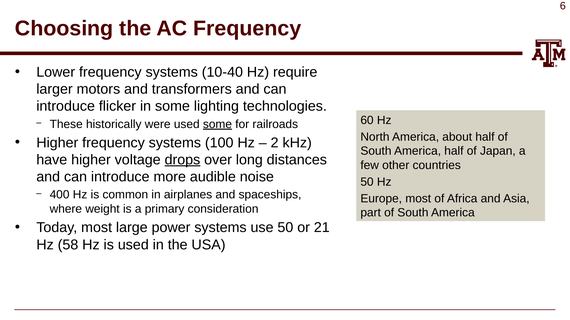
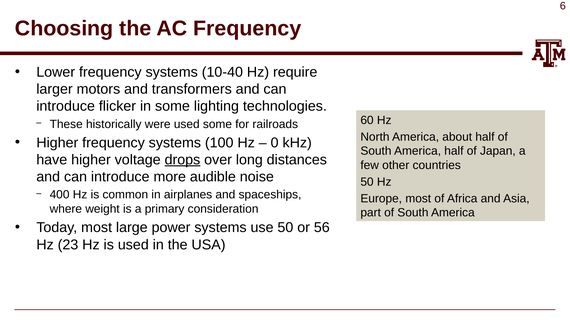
some underline: present -> none (217, 124)
2: 2 -> 0 (275, 143)
21: 21 -> 56 (322, 228)
58: 58 -> 23 (68, 245)
